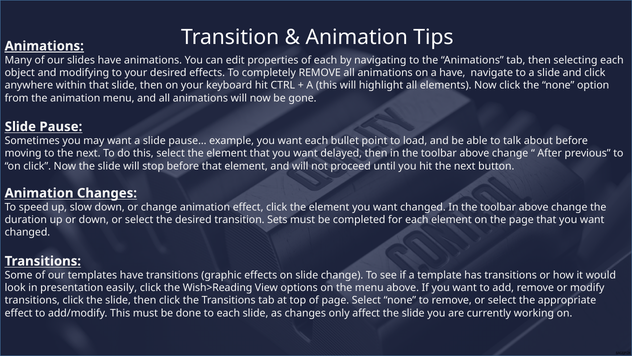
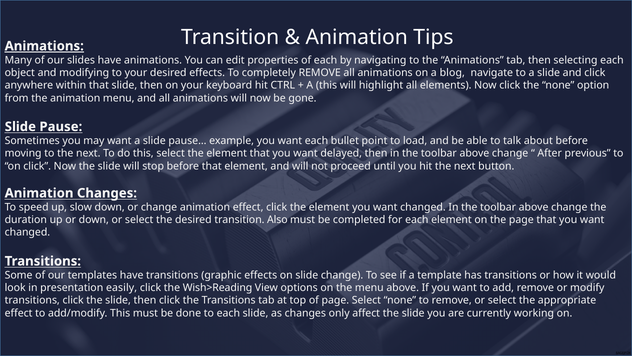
a have: have -> blog (452, 73)
Sets: Sets -> Also (277, 220)
